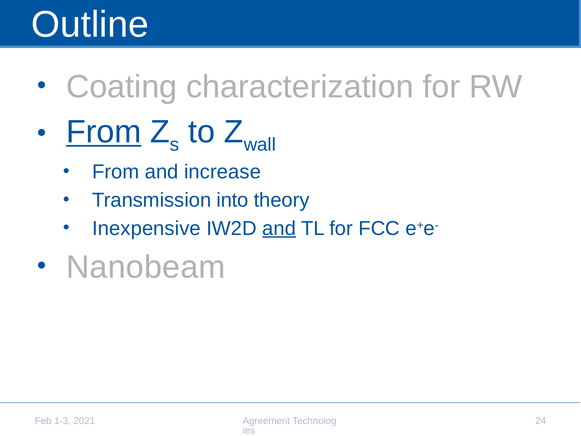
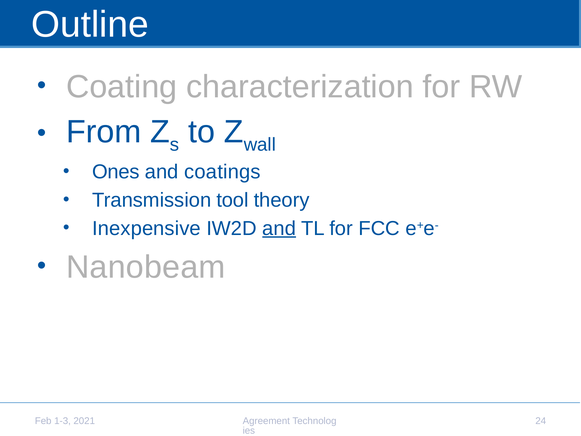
From underline: present -> none (104, 132)
From: From -> Ones (116, 172)
increase: increase -> coatings (222, 172)
into: into -> tool (233, 200)
